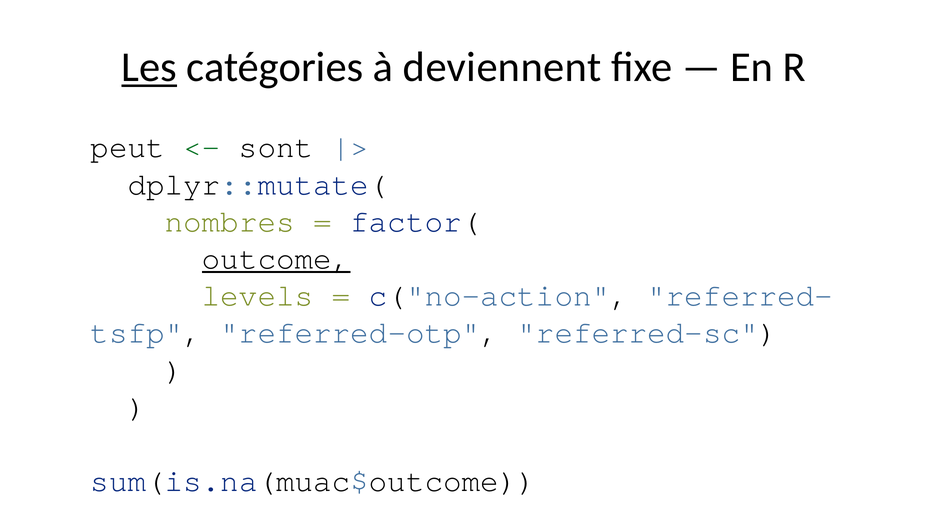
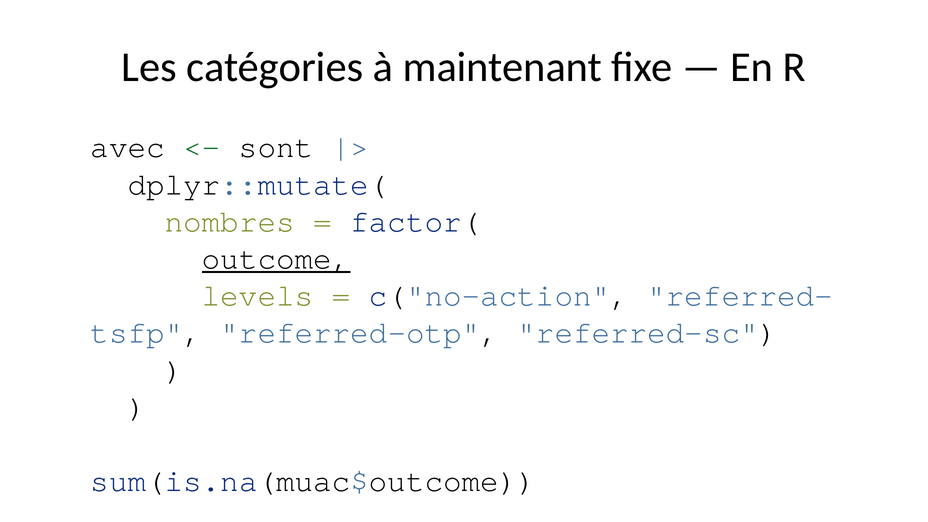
Les underline: present -> none (149, 67)
deviennent: deviennent -> maintenant (502, 67)
peut: peut -> avec (128, 147)
